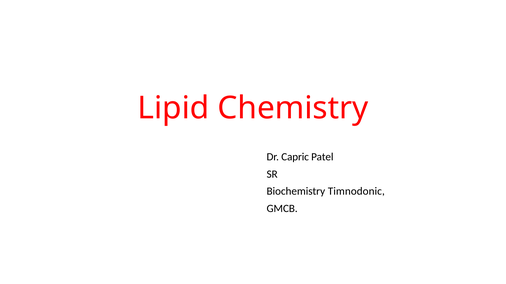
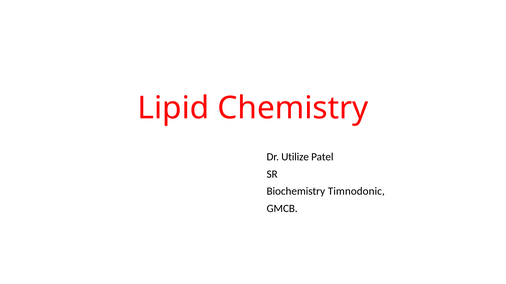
Capric: Capric -> Utilize (295, 157)
